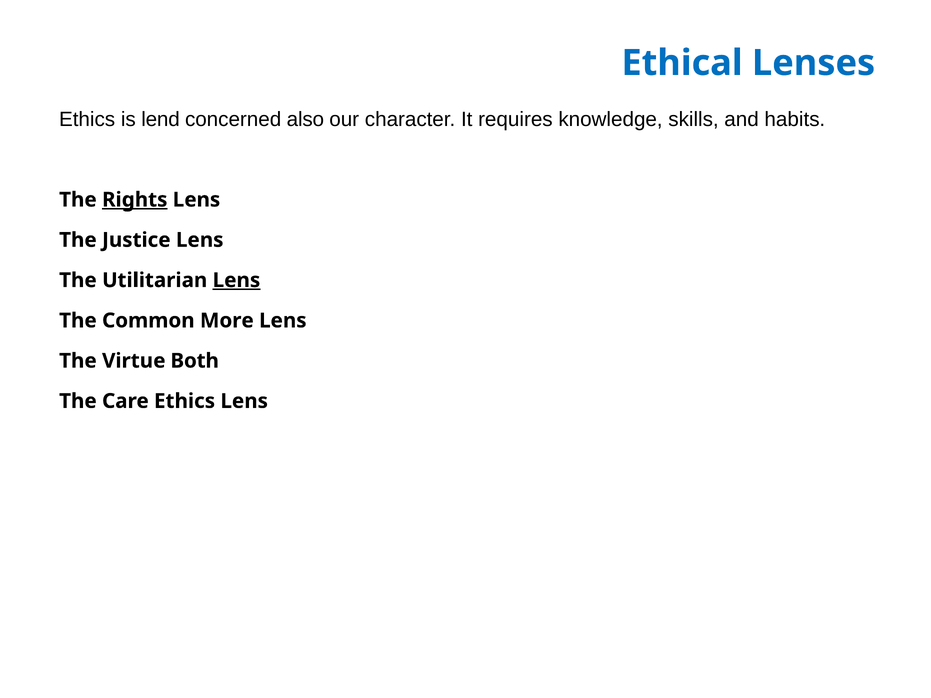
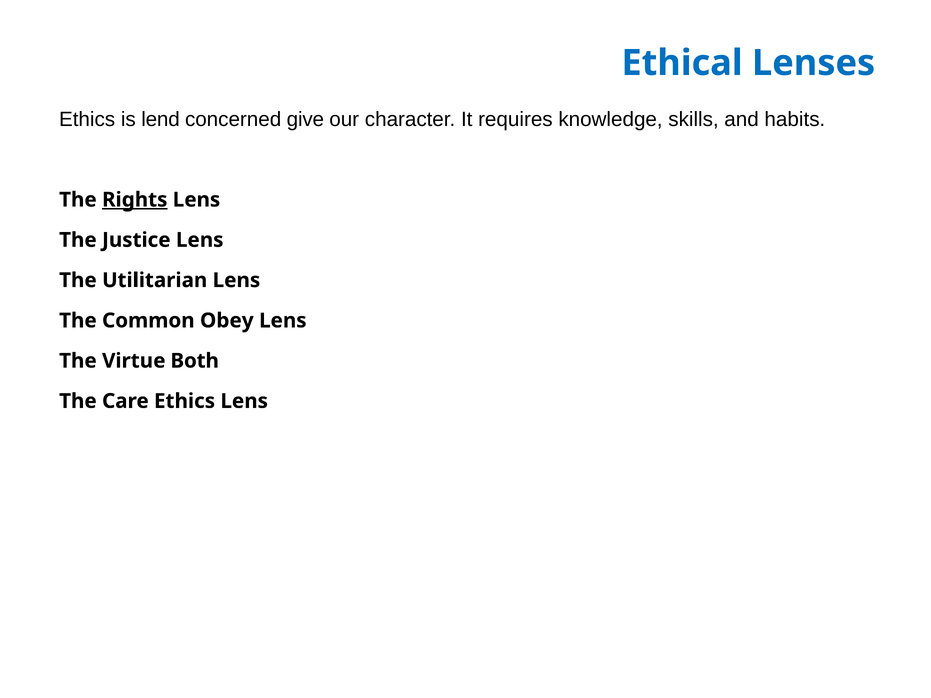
also: also -> give (305, 119)
Lens underline: present -> none (236, 280)
More: More -> Obey (227, 321)
